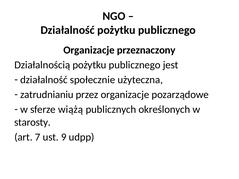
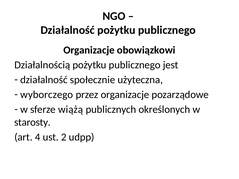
przeznaczony: przeznaczony -> obowiązkowi (146, 50)
zatrudnianiu: zatrudnianiu -> wyborczego (47, 95)
7: 7 -> 4 (38, 137)
9: 9 -> 2 (64, 137)
